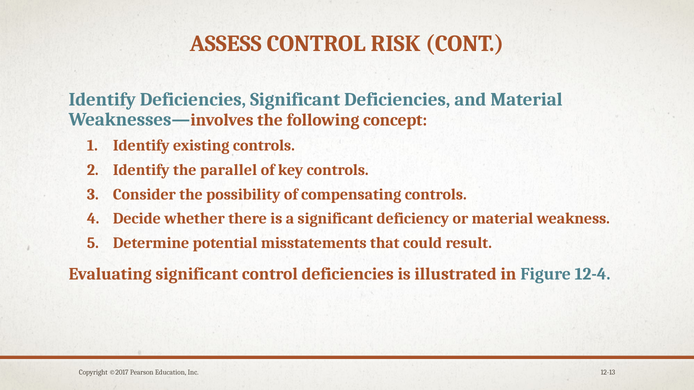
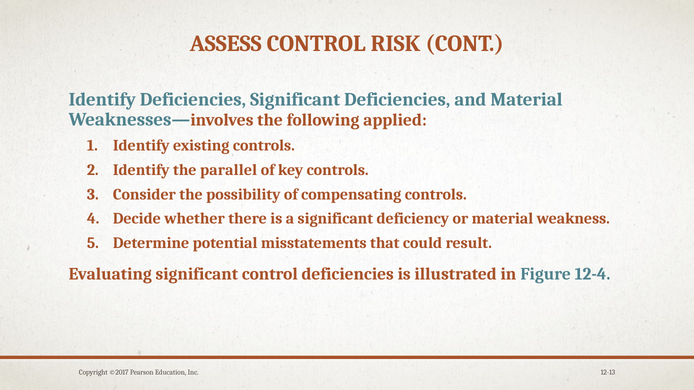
concept: concept -> applied (395, 120)
